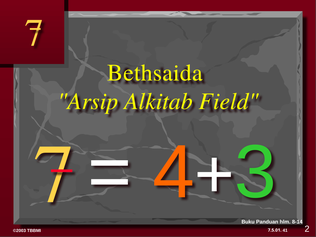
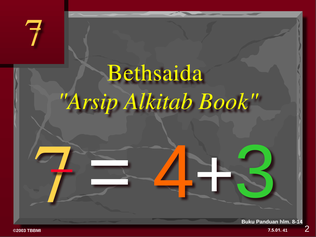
Field: Field -> Book (228, 101)
